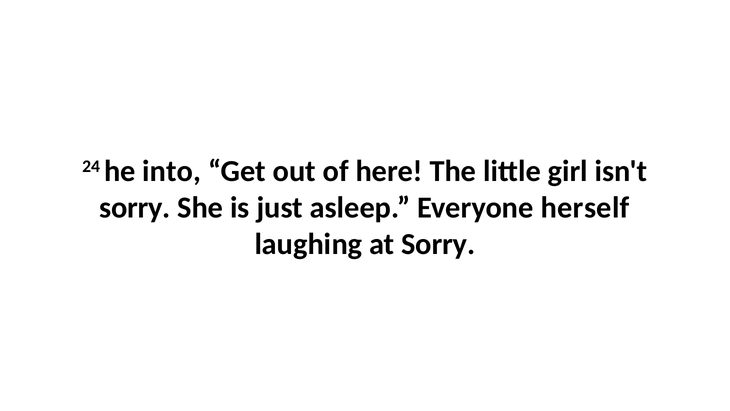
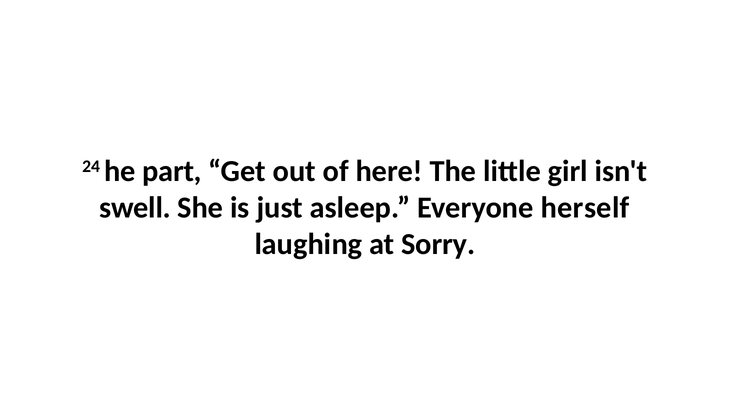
into: into -> part (172, 171)
sorry: sorry -> swell (135, 207)
